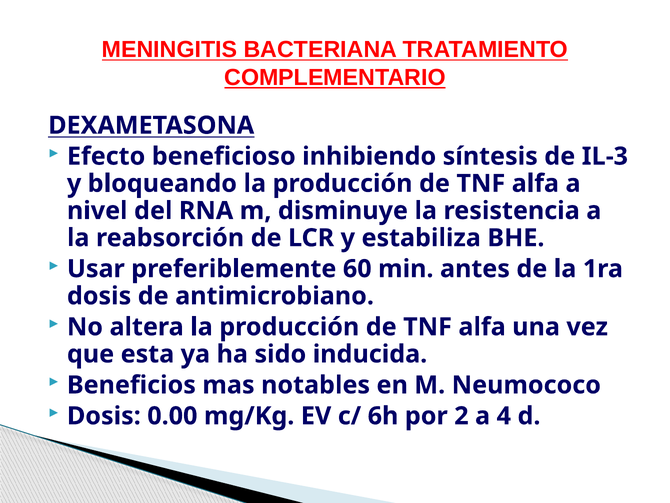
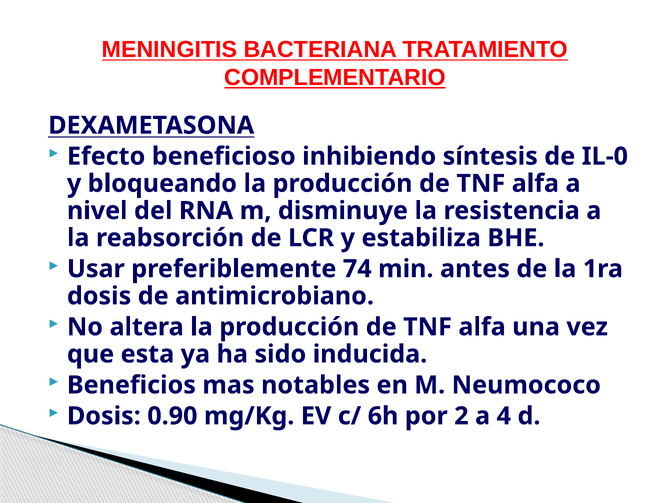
IL-3: IL-3 -> IL-0 (605, 156)
60: 60 -> 74 (357, 269)
0.00: 0.00 -> 0.90 (172, 416)
